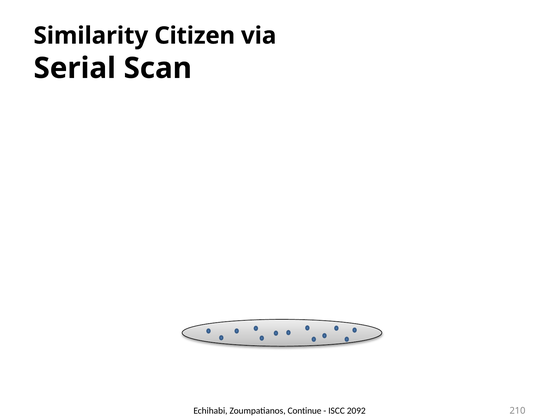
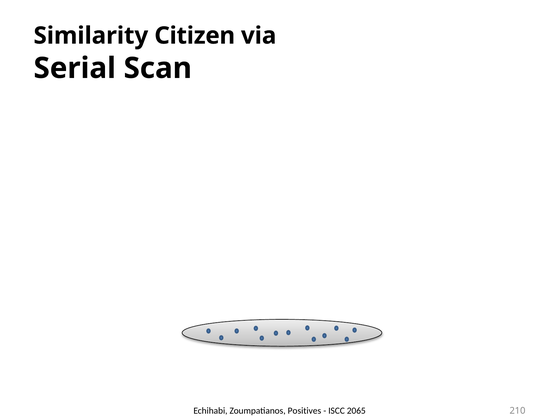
Continue: Continue -> Positives (304, 411)
2092: 2092 -> 2065 (356, 411)
